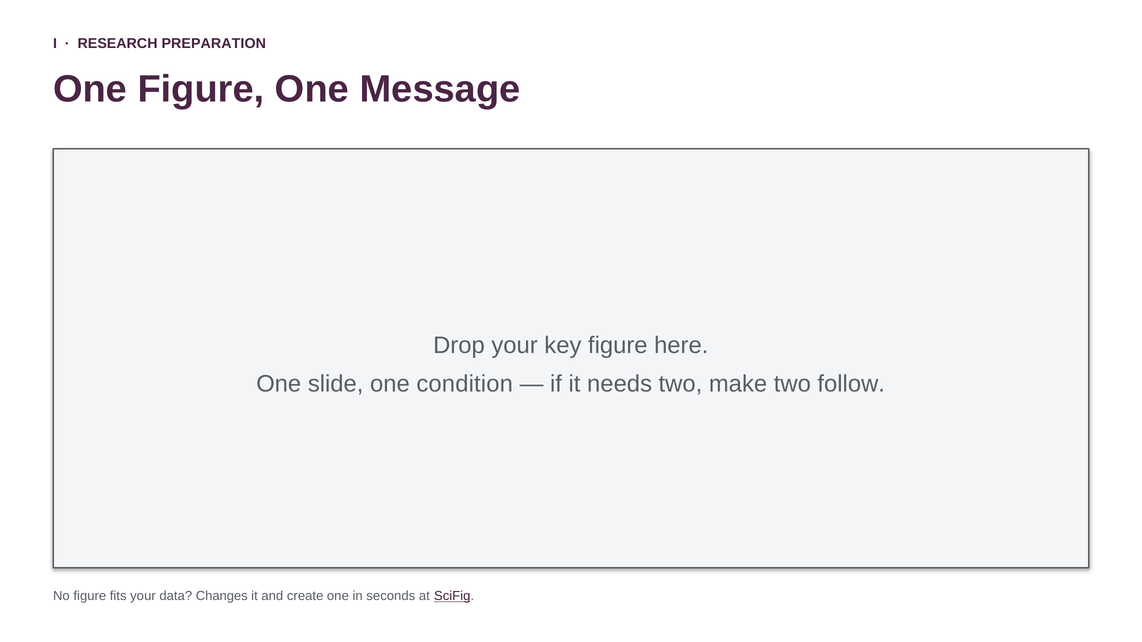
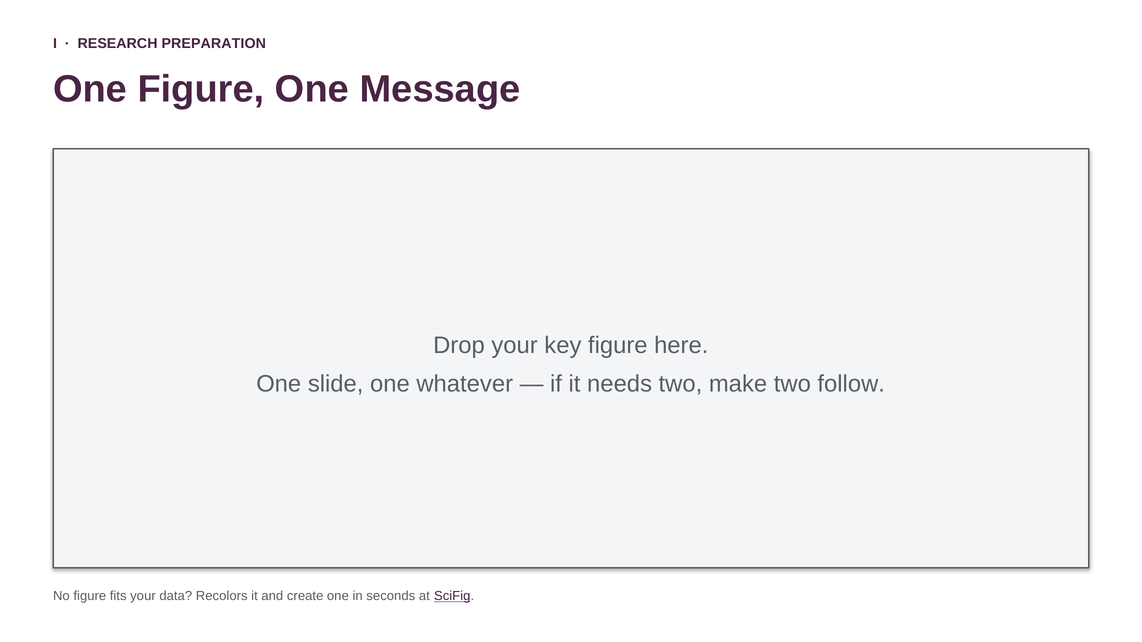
condition: condition -> whatever (465, 384)
Changes: Changes -> Recolors (222, 596)
